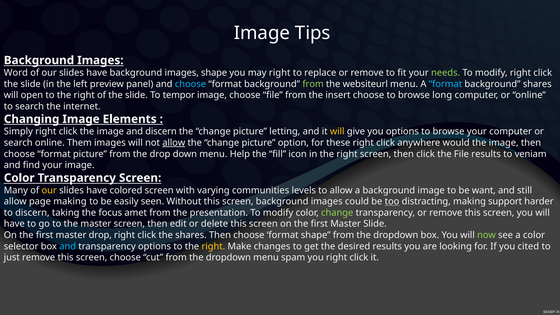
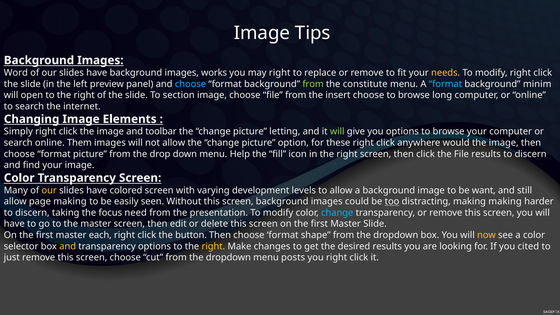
images shape: shape -> works (214, 73)
needs colour: light green -> yellow (446, 73)
websiteurl: websiteurl -> constitute (365, 84)
background shares: shares -> minim (537, 84)
tempor: tempor -> section (179, 95)
and discern: discern -> toolbar (161, 132)
will colour: yellow -> light green (337, 132)
allow underline: present -> none (174, 143)
veniam: veniam -> discern (531, 154)
communities: communities -> development (261, 190)
making support: support -> making (505, 202)
amet: amet -> need (136, 213)
change colour: light green -> light blue (337, 213)
master drop: drop -> each (100, 235)
the shares: shares -> button (191, 235)
now colour: light green -> yellow (486, 235)
and colour: light blue -> yellow (68, 246)
spam: spam -> posts (293, 258)
